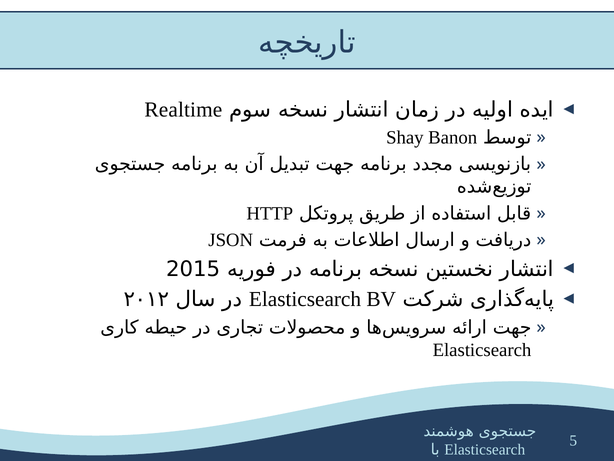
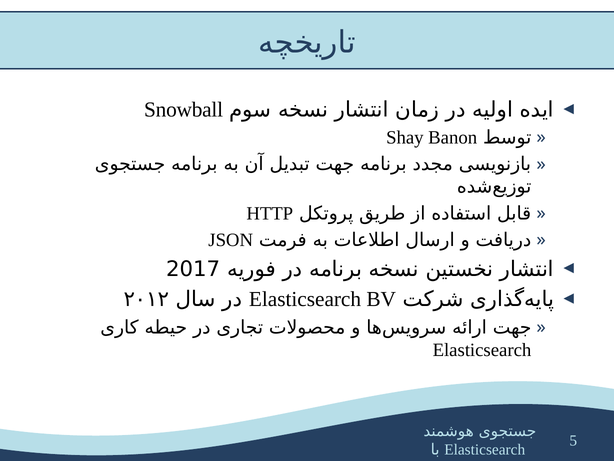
Realtime: Realtime -> Snowball (184, 109)
2015: 2015 -> 2017 (193, 269)
